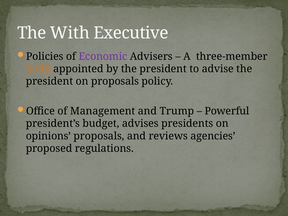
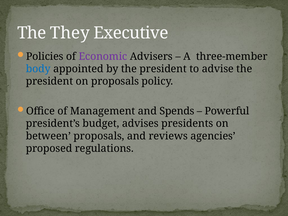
With: With -> They (70, 33)
body colour: orange -> blue (38, 69)
Trump: Trump -> Spends (177, 111)
opinions: opinions -> between (48, 136)
